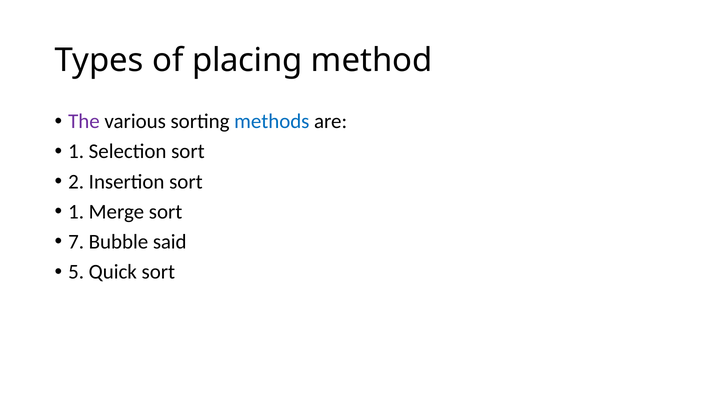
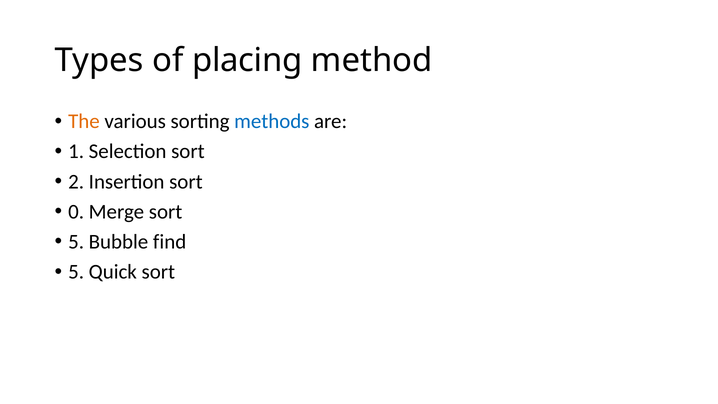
The colour: purple -> orange (84, 121)
1: 1 -> 0 (76, 212)
7: 7 -> 5 (76, 242)
said: said -> find (170, 242)
